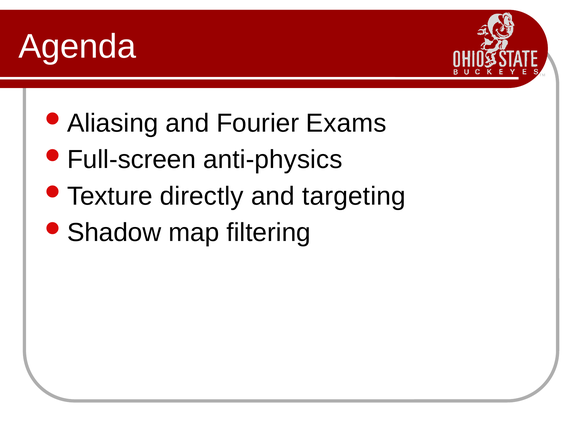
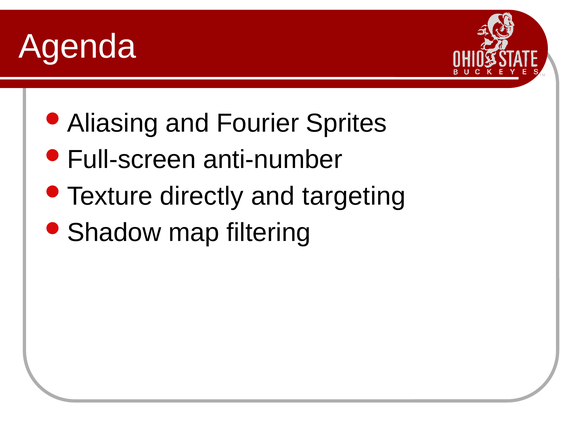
Exams: Exams -> Sprites (346, 123)
anti-physics: anti-physics -> anti-number (273, 160)
